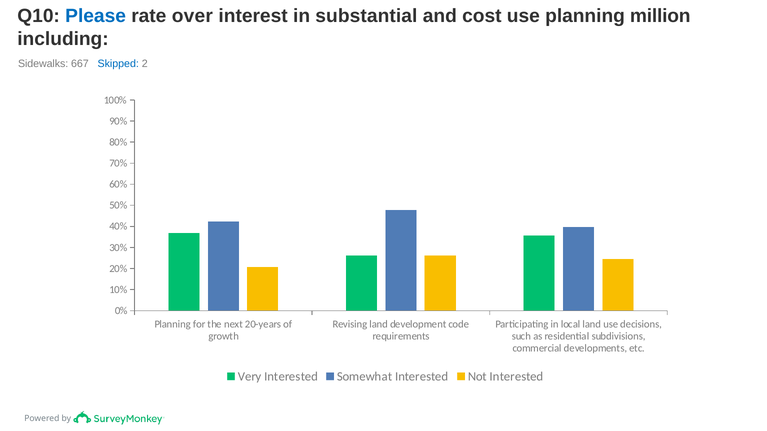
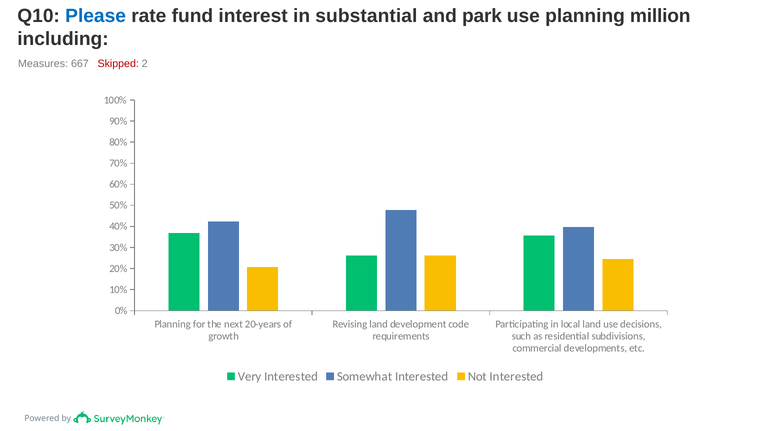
over: over -> fund (192, 16)
cost: cost -> park (482, 16)
Sidewalks: Sidewalks -> Measures (43, 64)
Skipped colour: blue -> red (118, 64)
